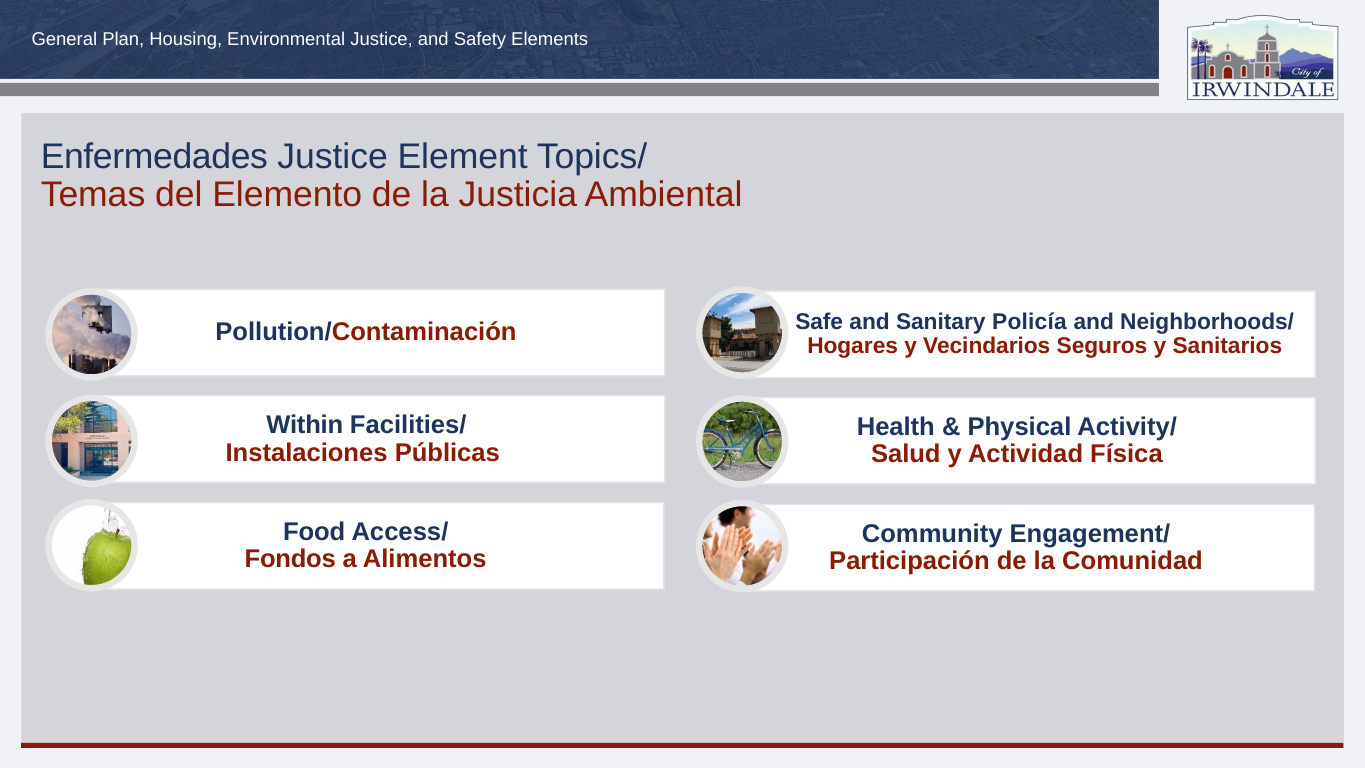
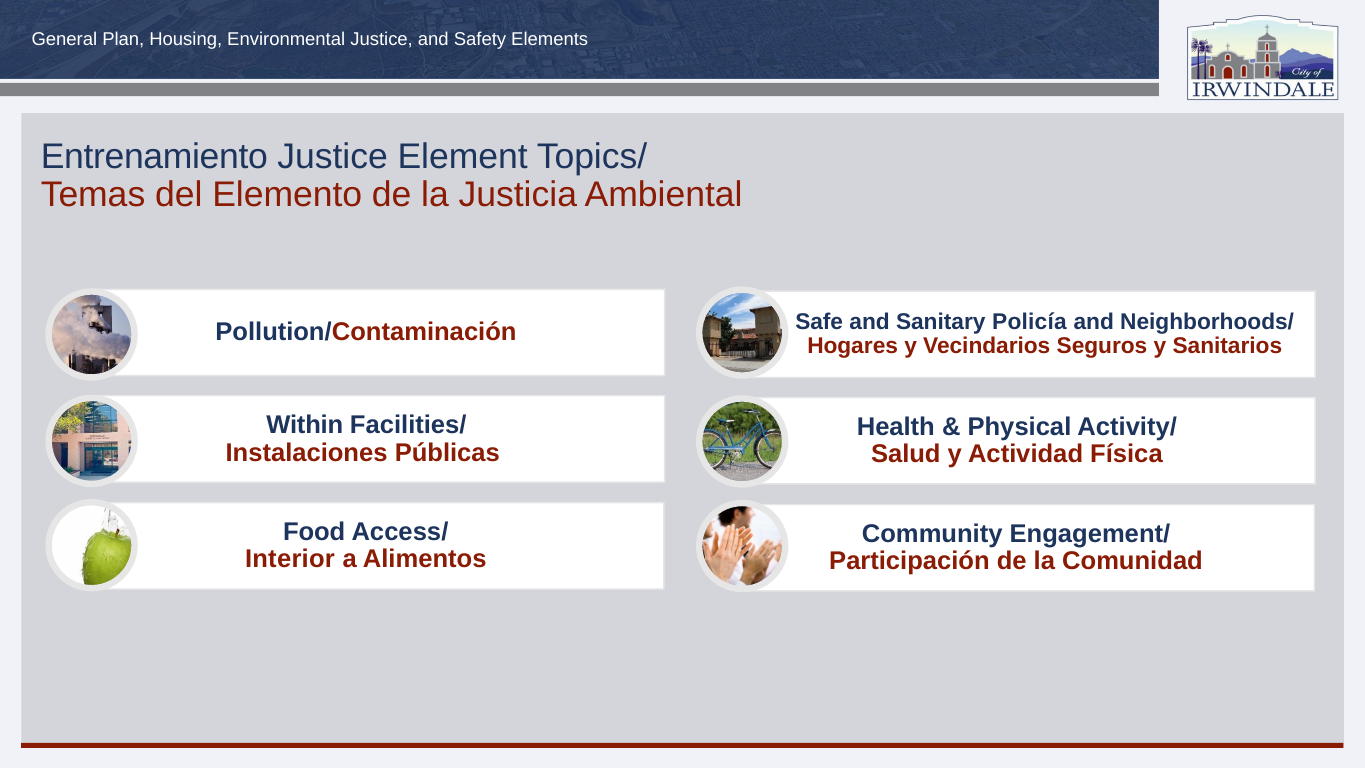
Enfermedades: Enfermedades -> Entrenamiento (154, 156)
Fondos: Fondos -> Interior (290, 559)
